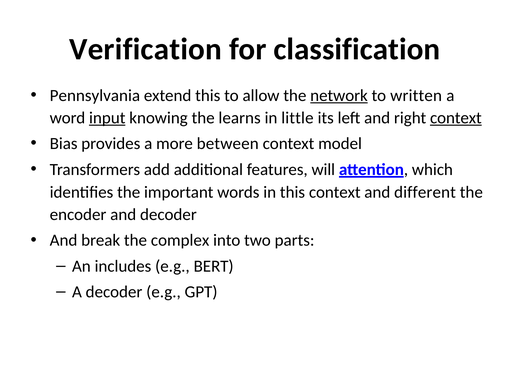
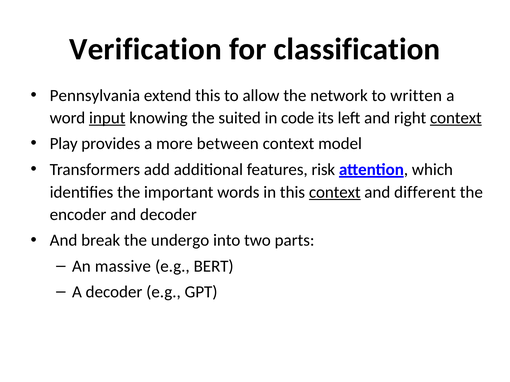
network underline: present -> none (339, 96)
learns: learns -> suited (240, 118)
little: little -> code (298, 118)
Bias: Bias -> Play (64, 144)
will: will -> risk (323, 170)
context underline: none -> present (335, 192)
complex: complex -> undergo (180, 241)
includes: includes -> massive (123, 267)
